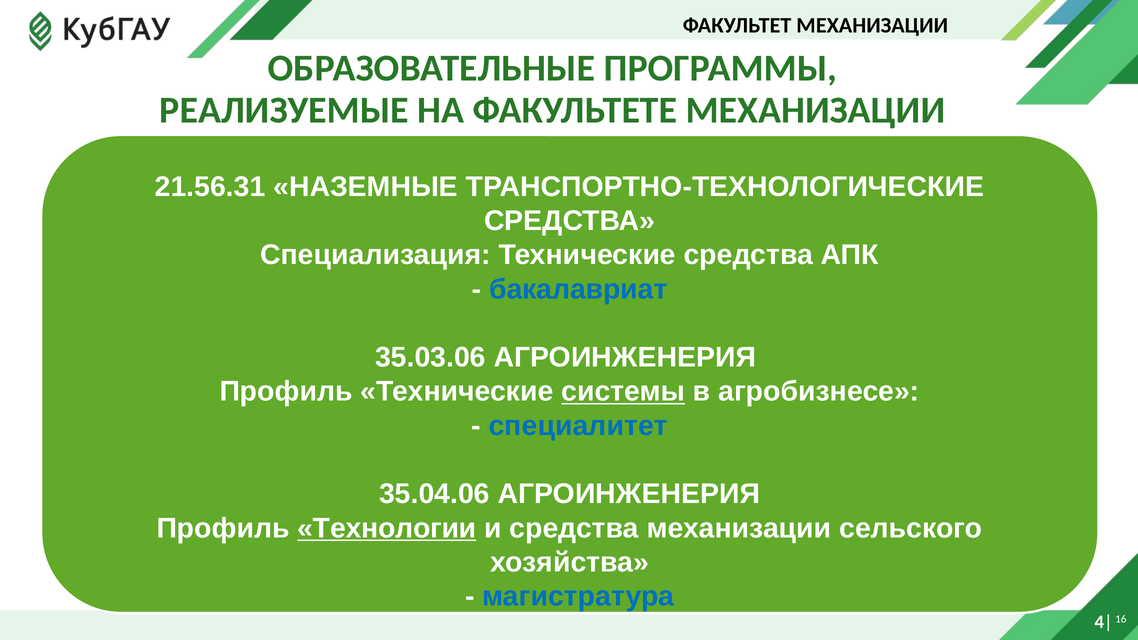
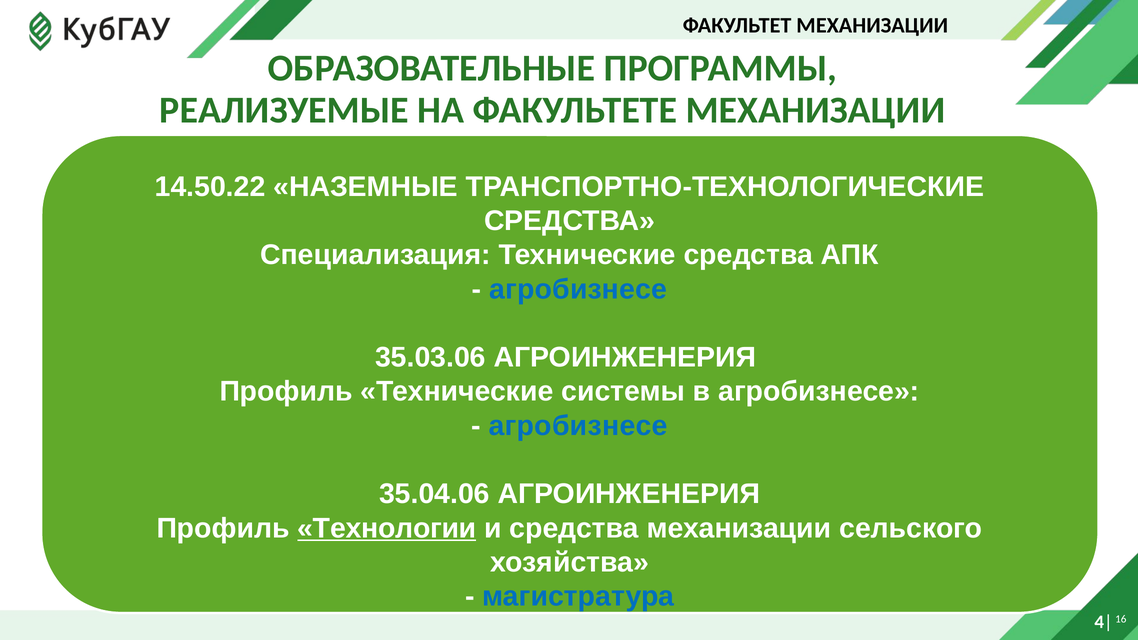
21.56.31: 21.56.31 -> 14.50.22 (210, 187)
бакалавриат: бакалавриат -> агробизнесе (578, 289)
системы underline: present -> none (623, 392)
специалитет: специалитет -> агробизнесе (578, 426)
